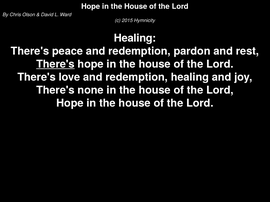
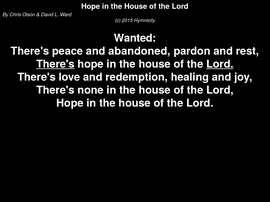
Healing: Healing -> Wanted (135, 38)
peace and redemption: redemption -> abandoned (139, 51)
Lord underline: none -> present (220, 64)
